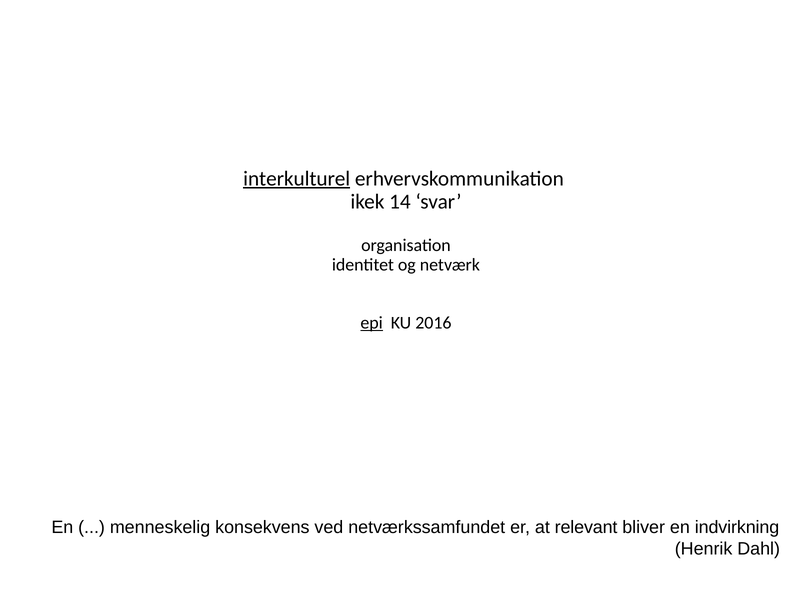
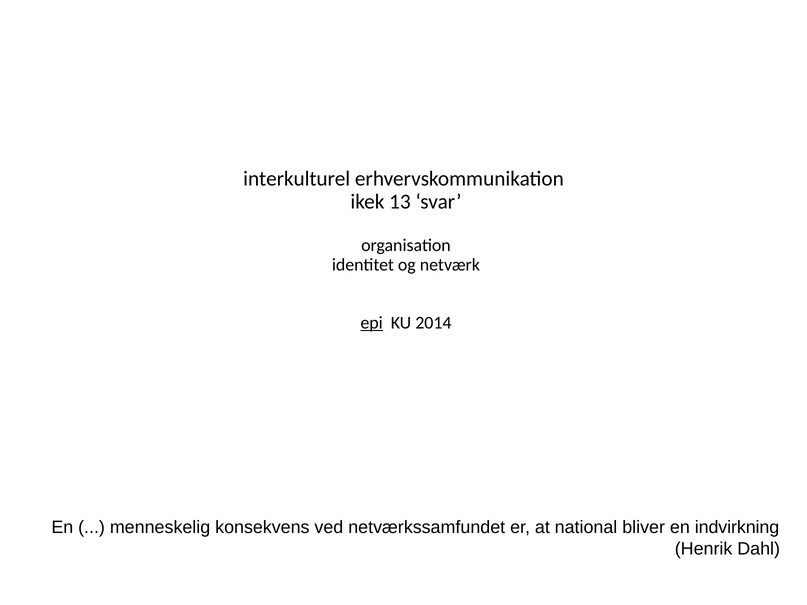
interkulturel underline: present -> none (297, 179)
14: 14 -> 13 (400, 202)
2016: 2016 -> 2014 (433, 323)
relevant: relevant -> national (586, 528)
